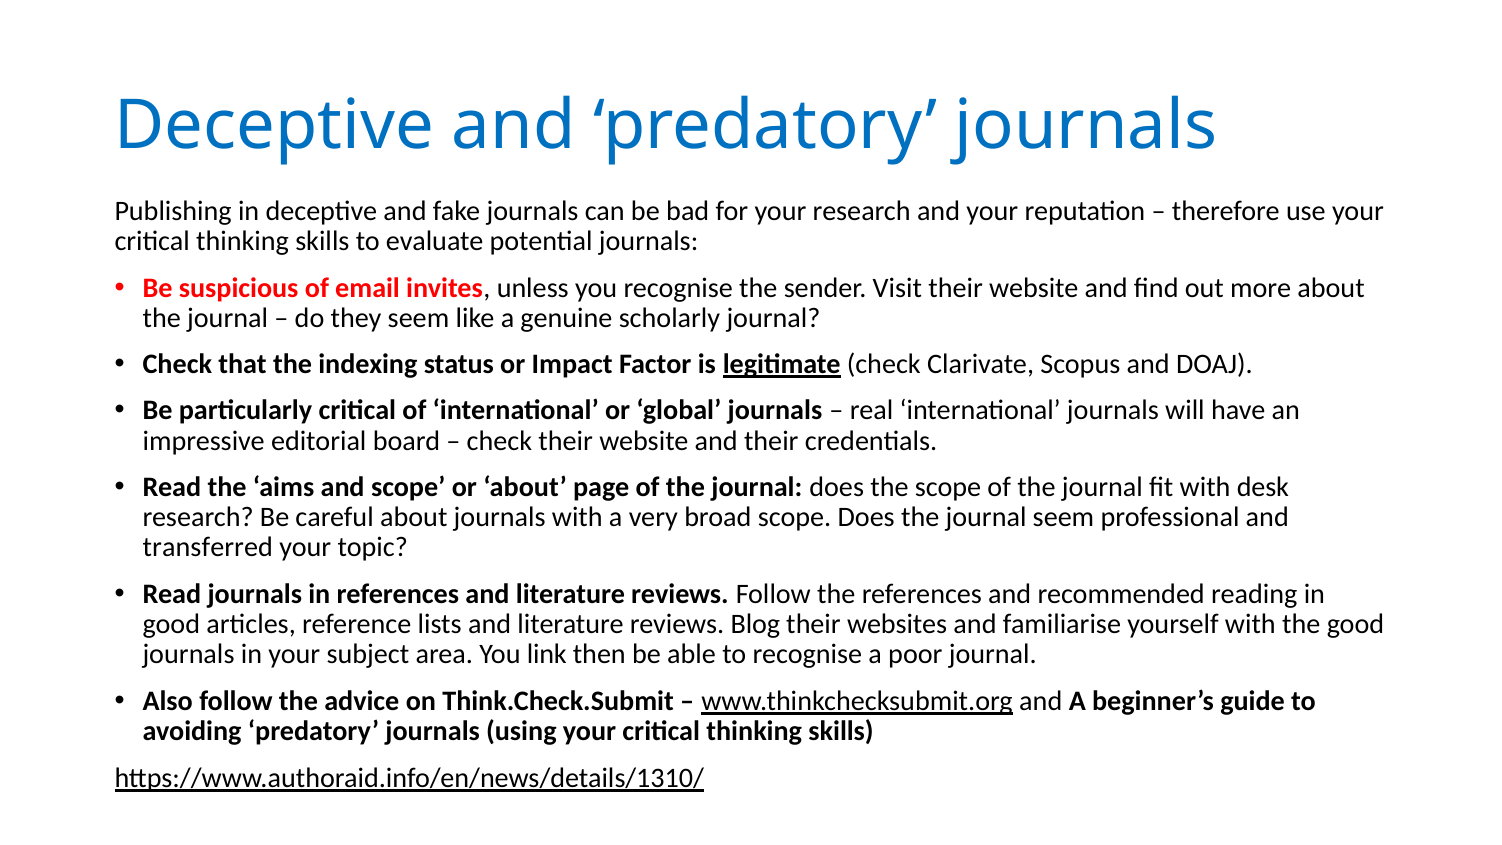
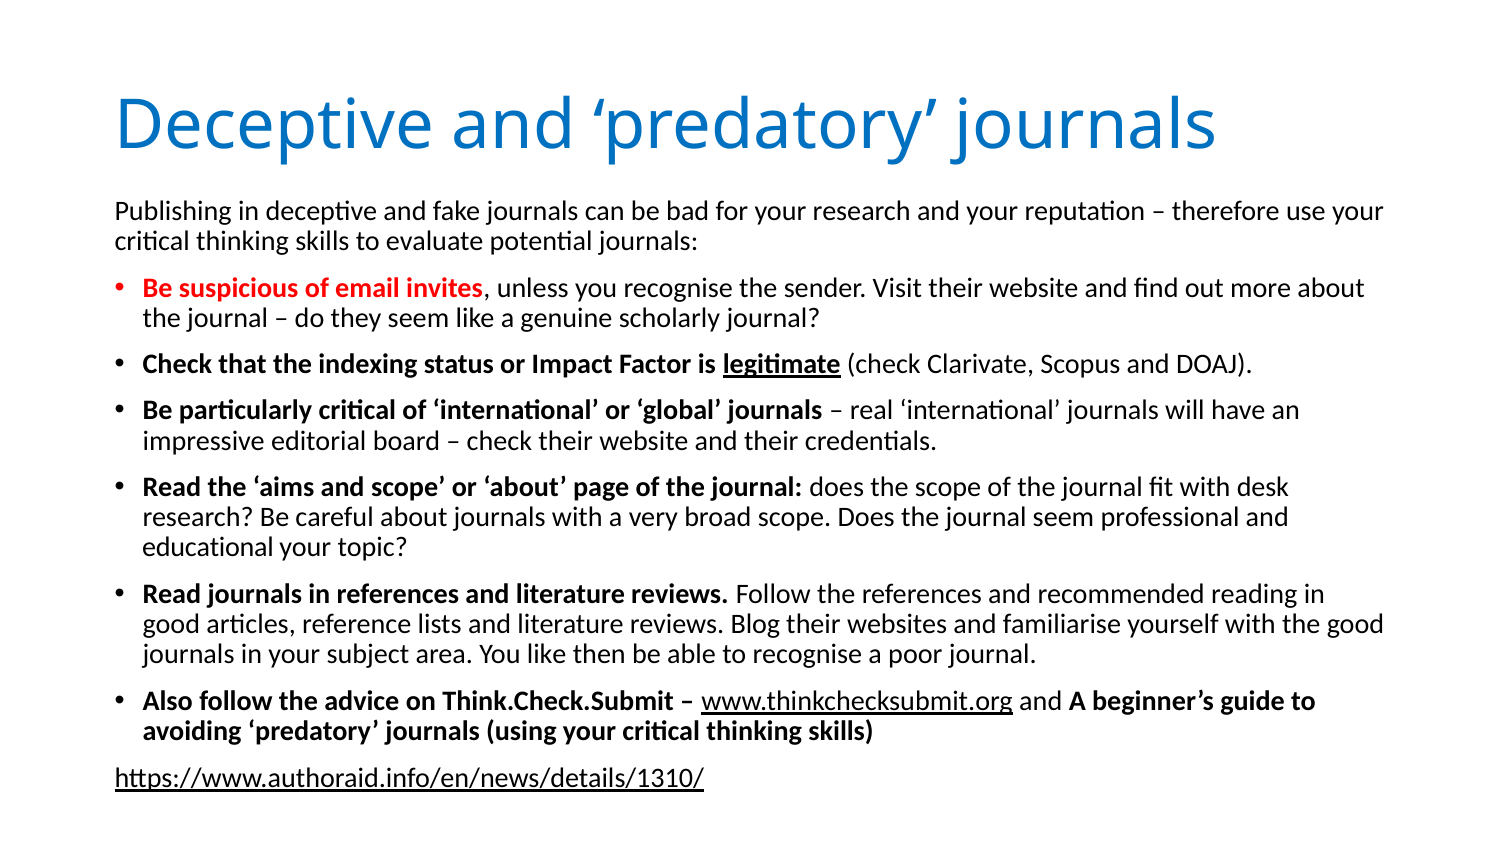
transferred: transferred -> educational (208, 548)
You link: link -> like (547, 655)
